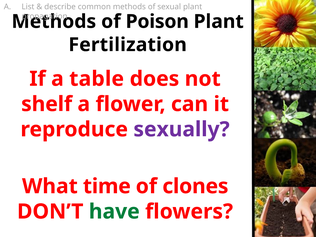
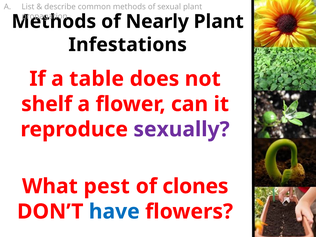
Poison: Poison -> Nearly (157, 22)
Fertilization: Fertilization -> Infestations (128, 45)
time: time -> pest (107, 186)
have colour: green -> blue (114, 212)
